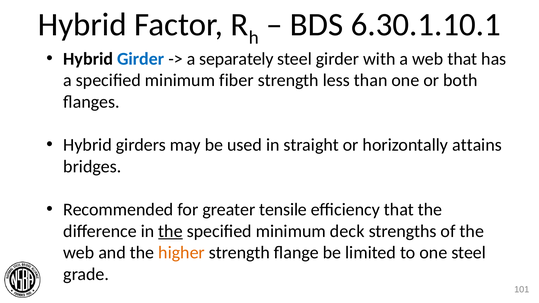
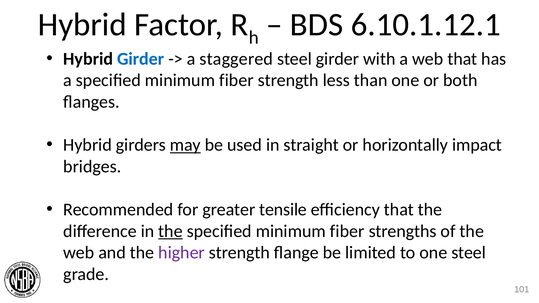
6.30.1.10.1: 6.30.1.10.1 -> 6.10.1.12.1 (426, 25)
separately: separately -> staggered (236, 59)
may underline: none -> present (185, 145)
attains: attains -> impact (477, 145)
deck: deck -> fiber (347, 231)
higher colour: orange -> purple (182, 253)
